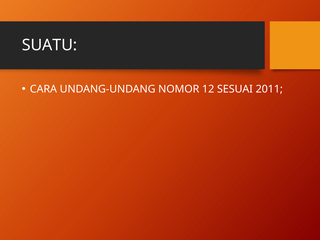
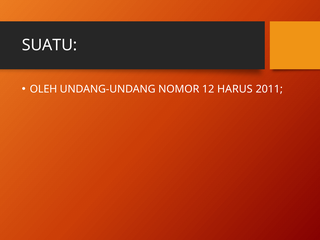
CARA: CARA -> OLEH (43, 89)
SESUAI: SESUAI -> HARUS (235, 89)
